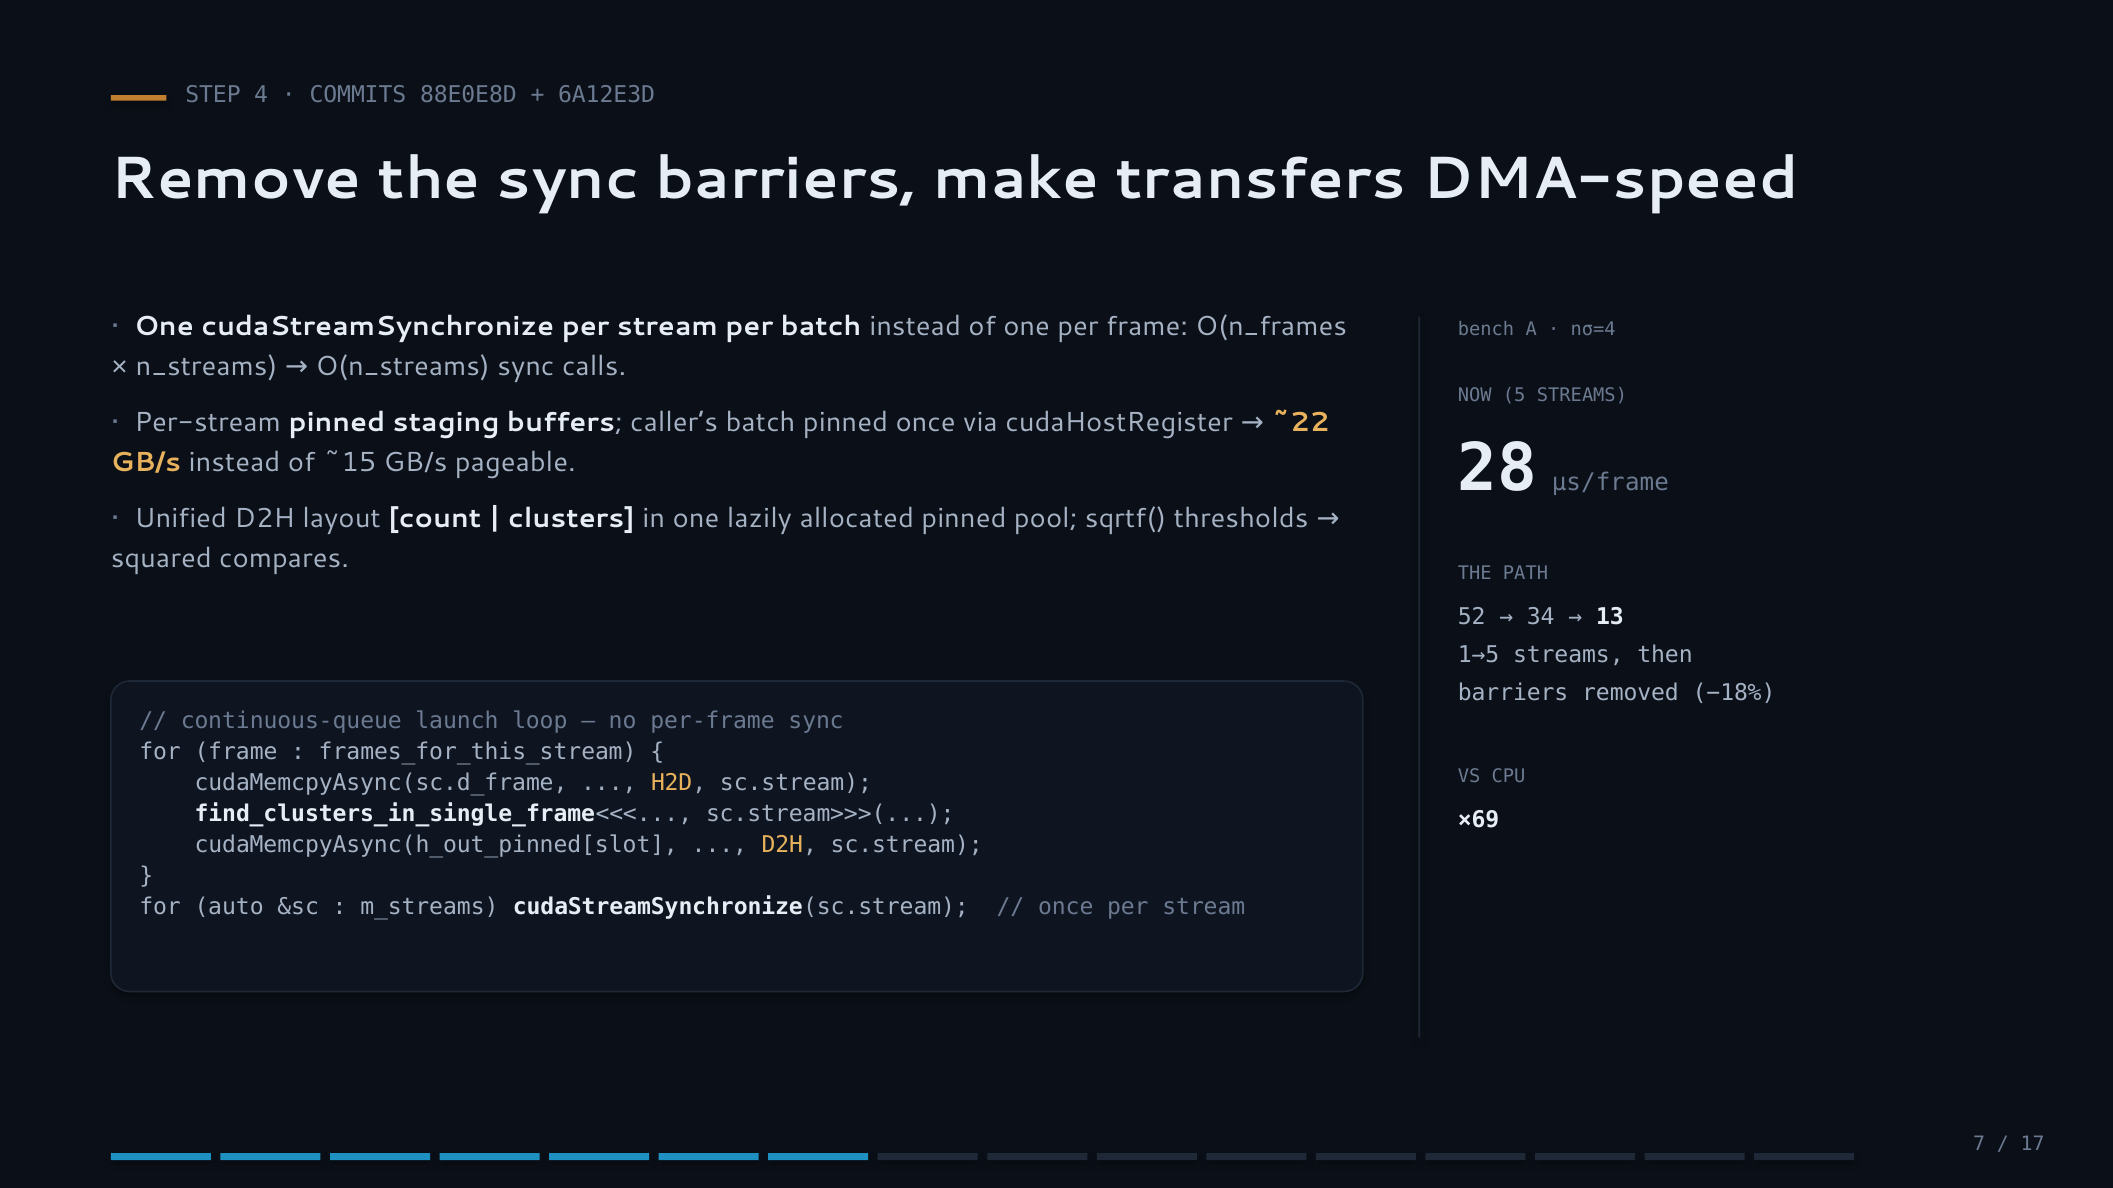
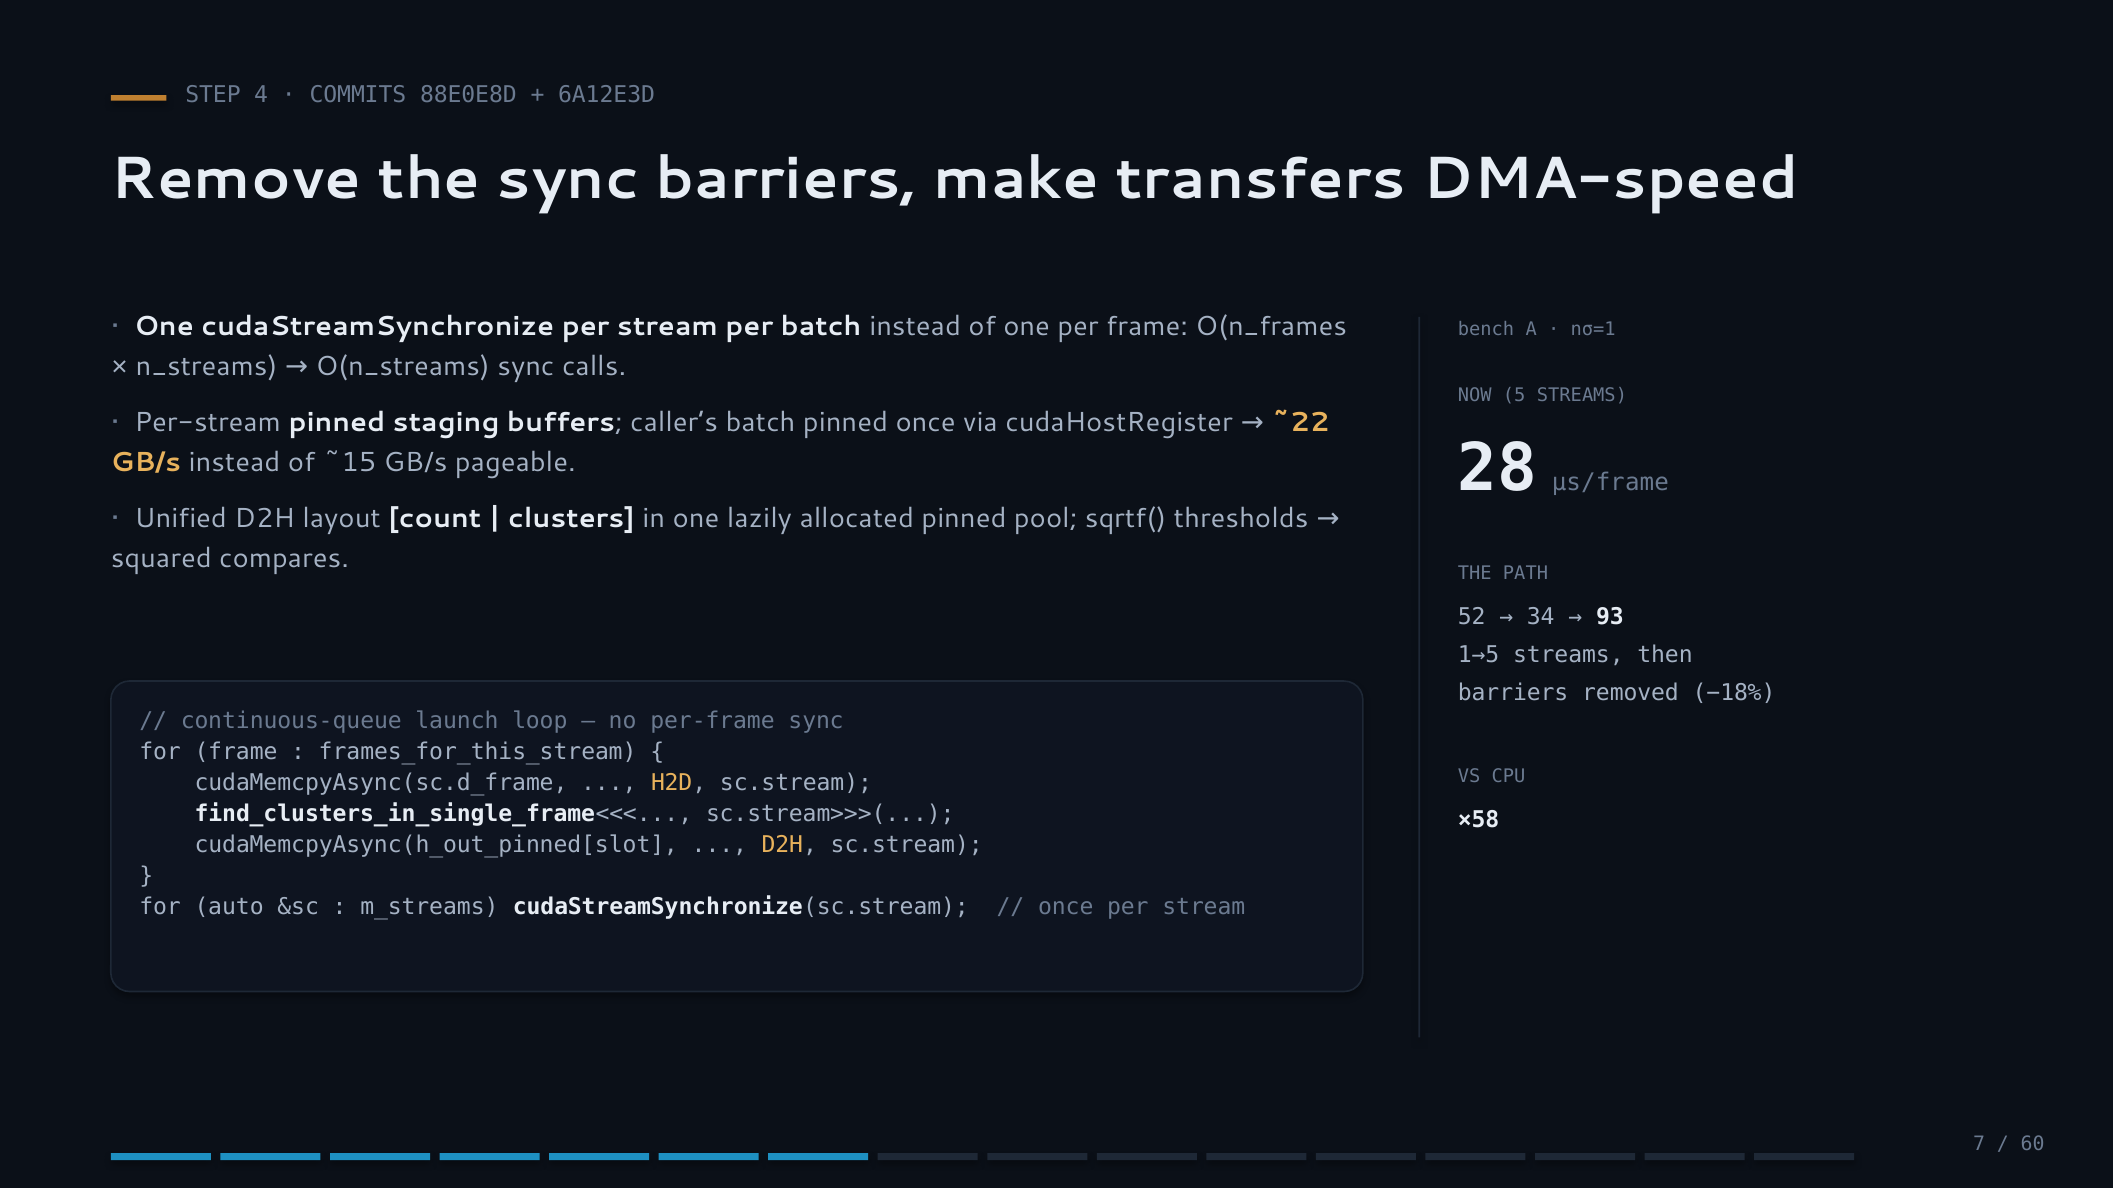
nσ=4: nσ=4 -> nσ=1 (1593, 329)
13: 13 -> 93 (1610, 618)
×69: ×69 -> ×58 (1479, 820)
17: 17 -> 60 (2033, 1145)
